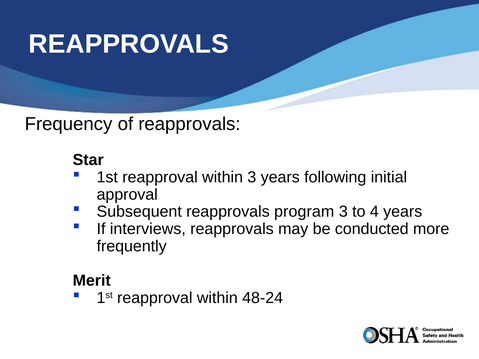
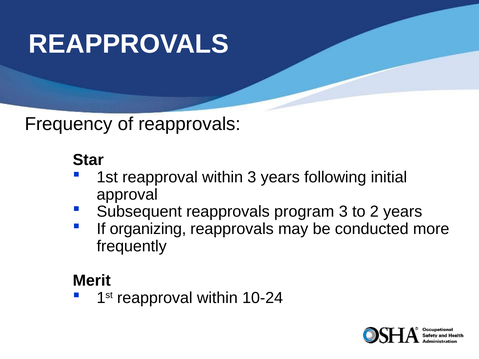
4: 4 -> 2 (374, 212)
interviews: interviews -> organizing (148, 229)
48-24: 48-24 -> 10-24 (263, 298)
